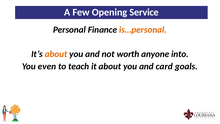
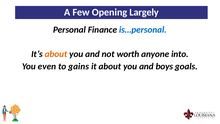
Service: Service -> Largely (144, 12)
is…personal colour: orange -> blue (143, 30)
teach: teach -> gains (79, 66)
card: card -> boys (164, 66)
